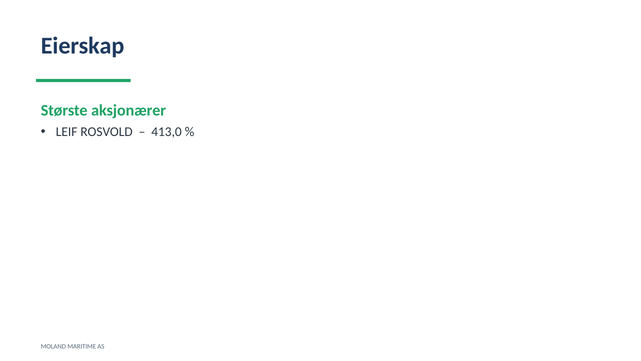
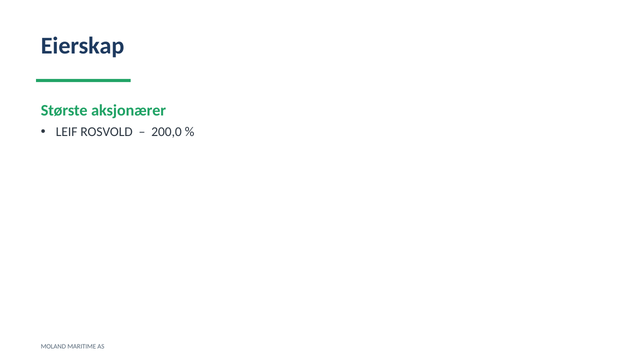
413,0: 413,0 -> 200,0 (167, 132)
